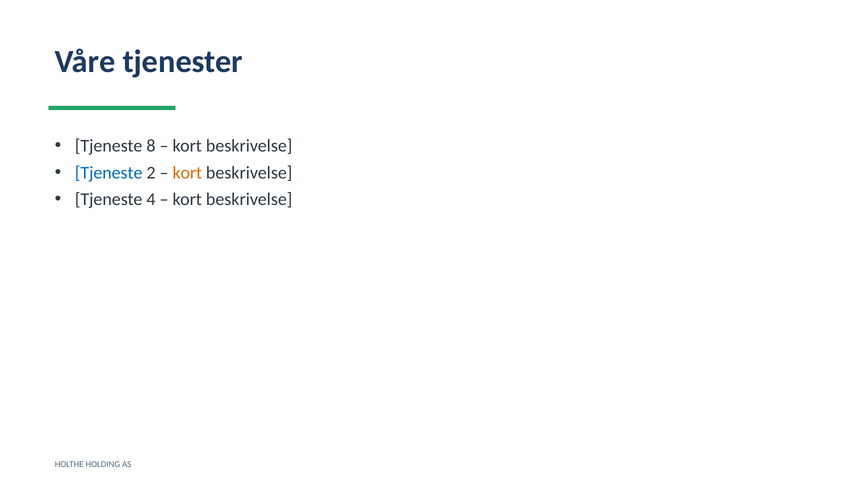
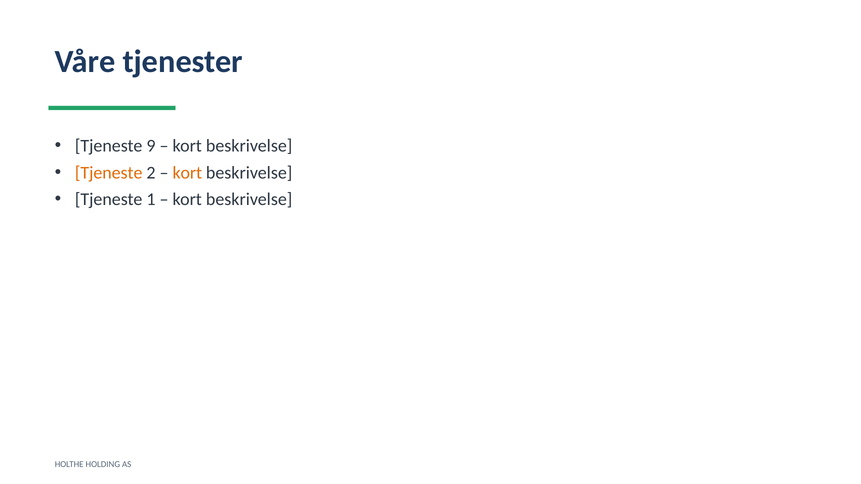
8: 8 -> 9 (151, 146)
Tjeneste colour: blue -> orange (109, 173)
4: 4 -> 1 (151, 200)
